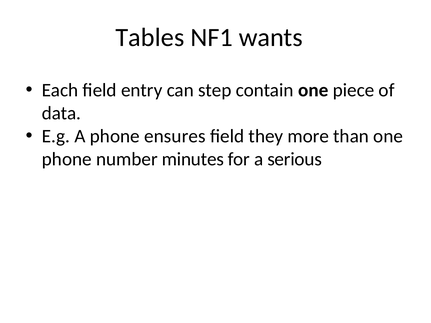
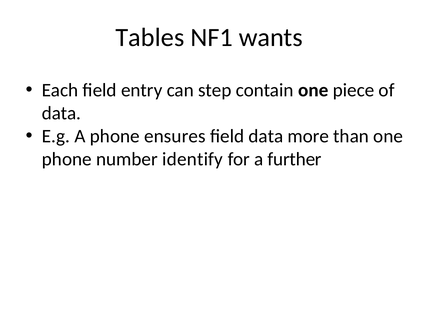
field they: they -> data (266, 136)
minutes: minutes -> identify (193, 159)
serious: serious -> further (295, 159)
